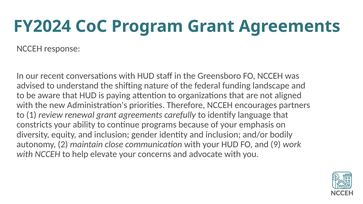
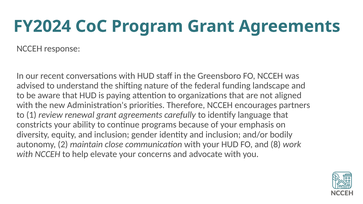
9: 9 -> 8 (276, 144)
